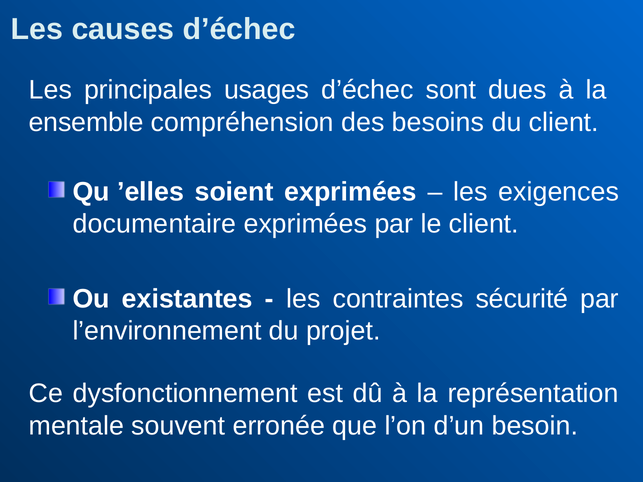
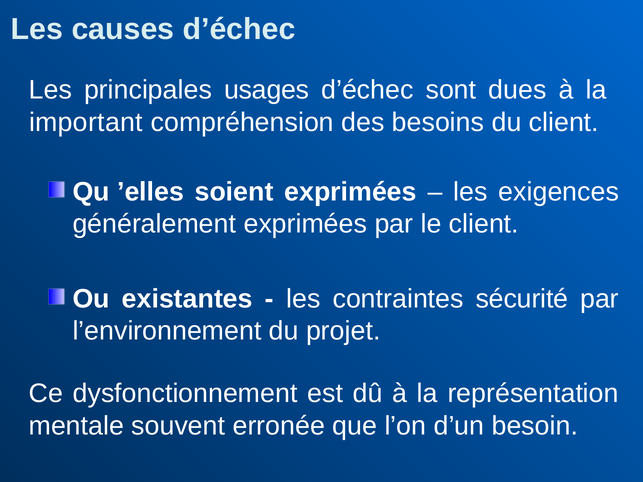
ensemble: ensemble -> important (86, 122)
documentaire: documentaire -> généralement (154, 224)
